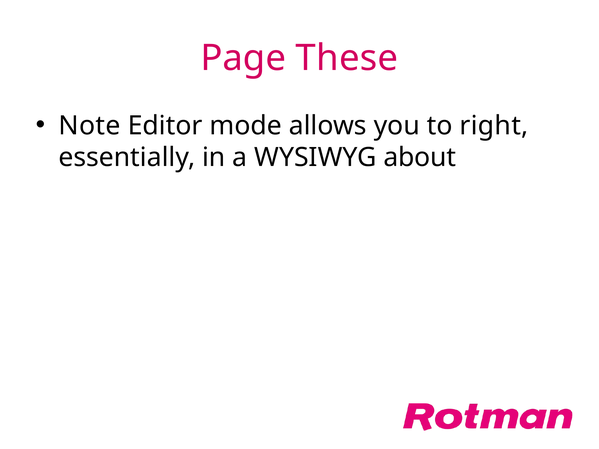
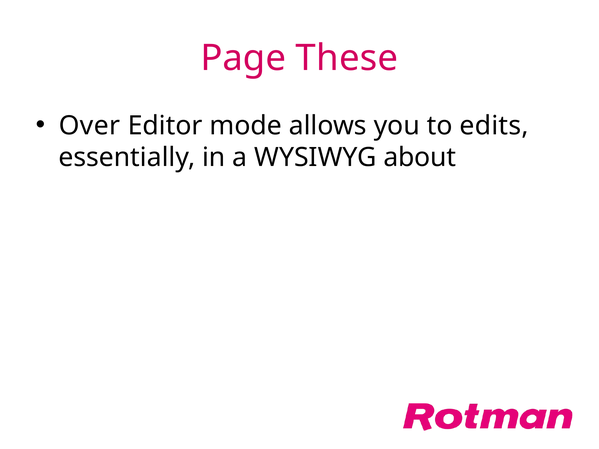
Note: Note -> Over (89, 126)
right: right -> edits (494, 126)
